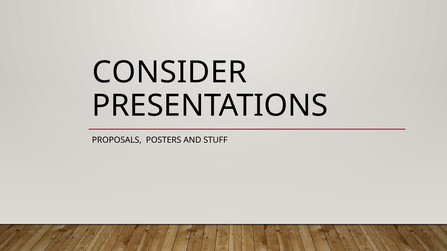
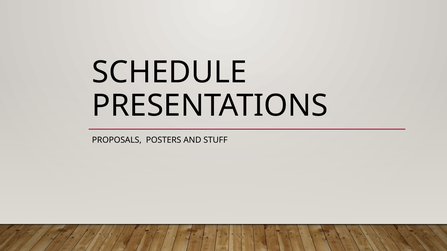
CONSIDER: CONSIDER -> SCHEDULE (170, 73)
